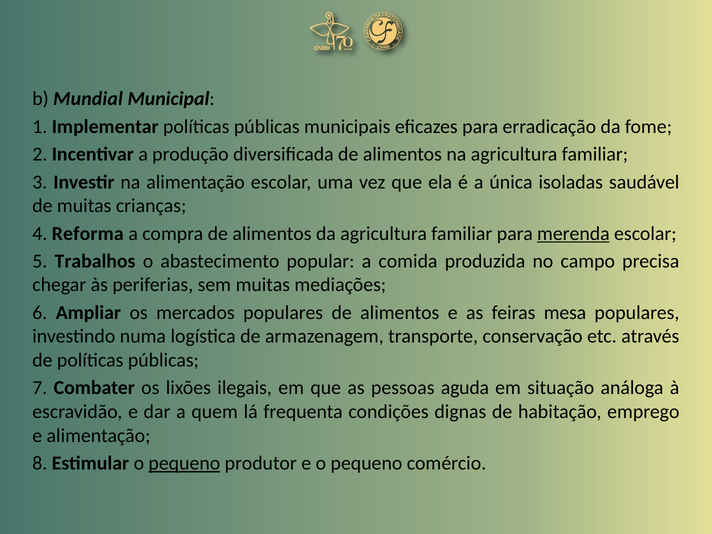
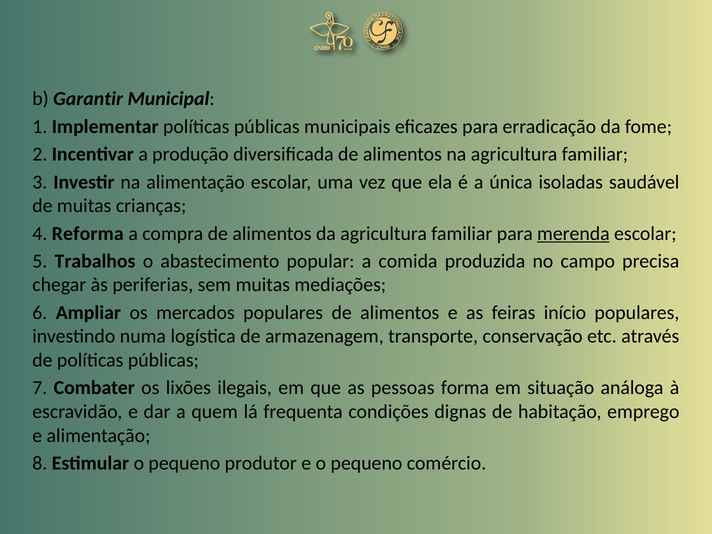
Mundial: Mundial -> Garantir (88, 99)
mesa: mesa -> início (565, 313)
aguda: aguda -> forma (465, 388)
pequeno underline: present -> none (184, 463)
